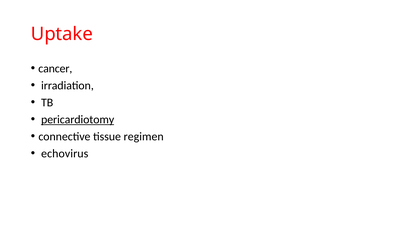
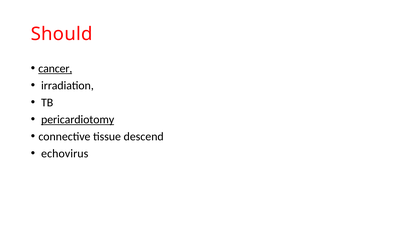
Uptake: Uptake -> Should (62, 34)
cancer underline: none -> present (55, 68)
regimen: regimen -> descend (144, 136)
